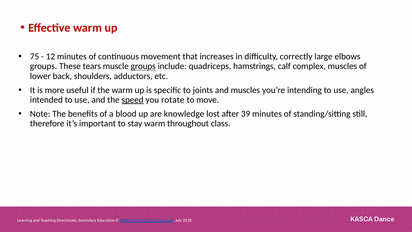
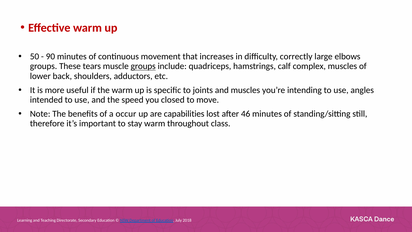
75: 75 -> 50 (35, 56)
12: 12 -> 90 (50, 56)
speed underline: present -> none (133, 100)
rotate: rotate -> closed (173, 100)
blood: blood -> occur (126, 114)
knowledge: knowledge -> capabilities (184, 114)
39: 39 -> 46 (246, 114)
